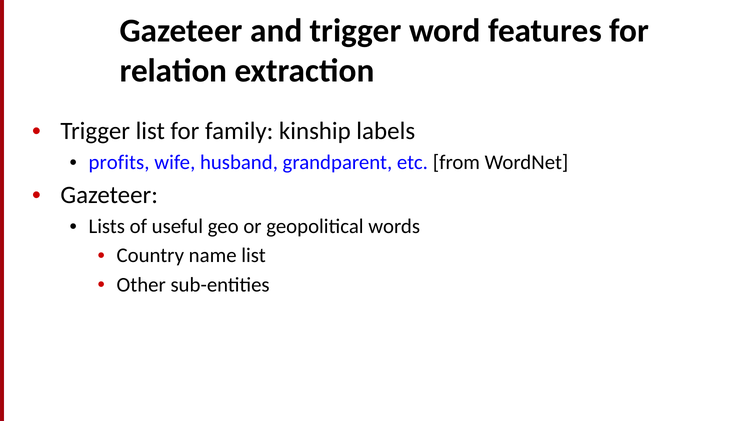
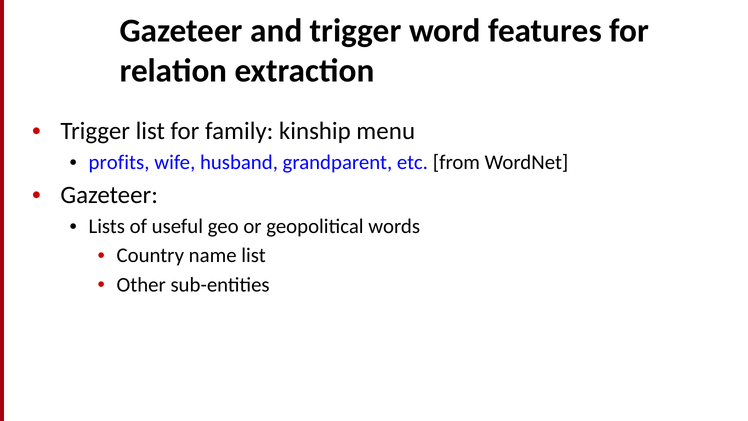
labels: labels -> menu (386, 131)
